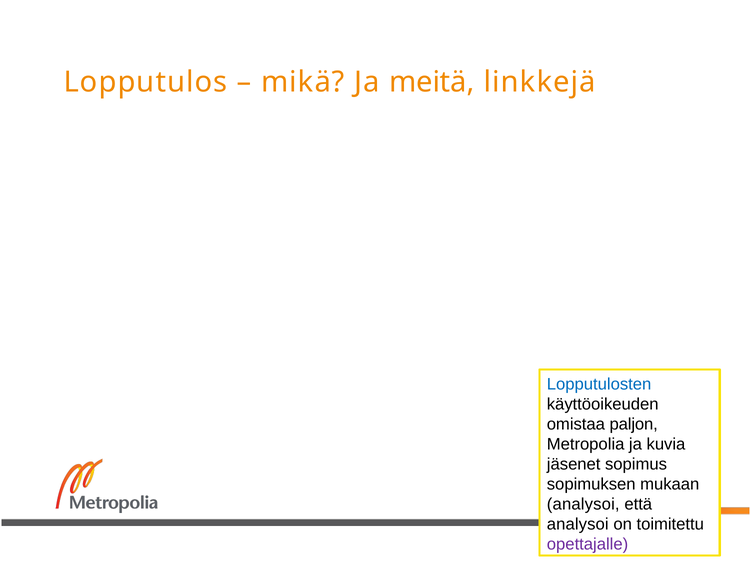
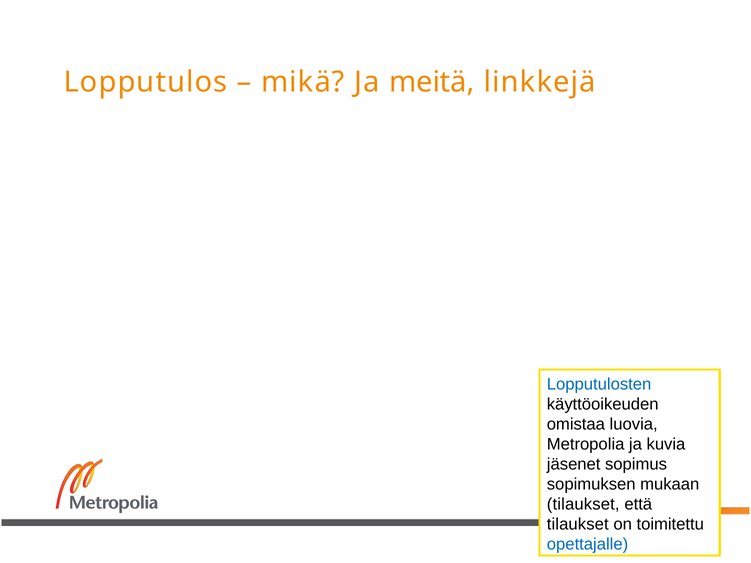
paljon: paljon -> luovia (634, 425)
analysoi: analysoi -> tilaukset (583, 505)
analysoi: analysoi -> tilaukset (578, 525)
opettajalle colour: purple -> blue (588, 545)
